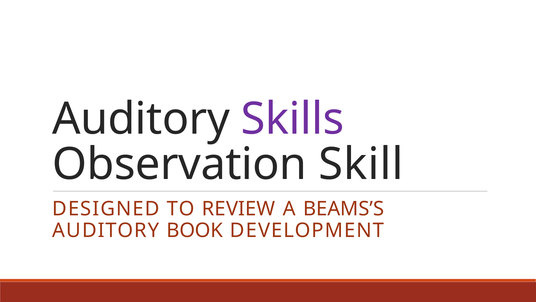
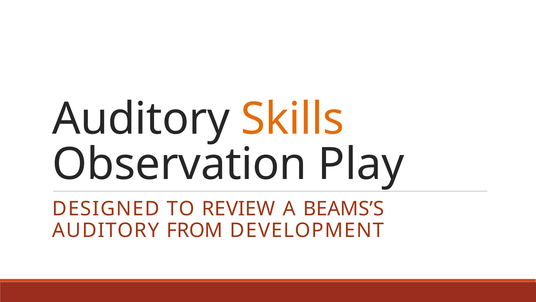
Skills colour: purple -> orange (293, 119)
Skill: Skill -> Play (361, 164)
BOOK: BOOK -> FROM (195, 230)
